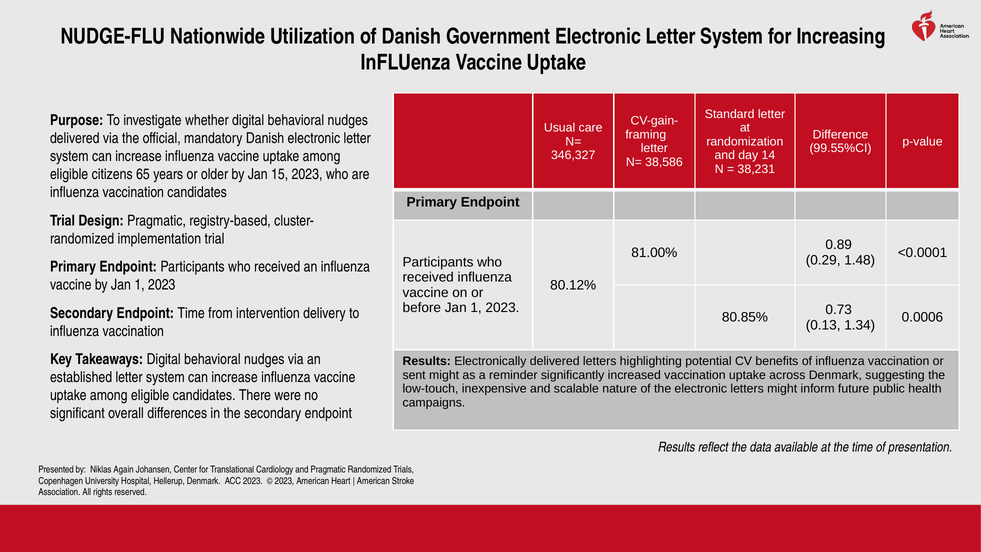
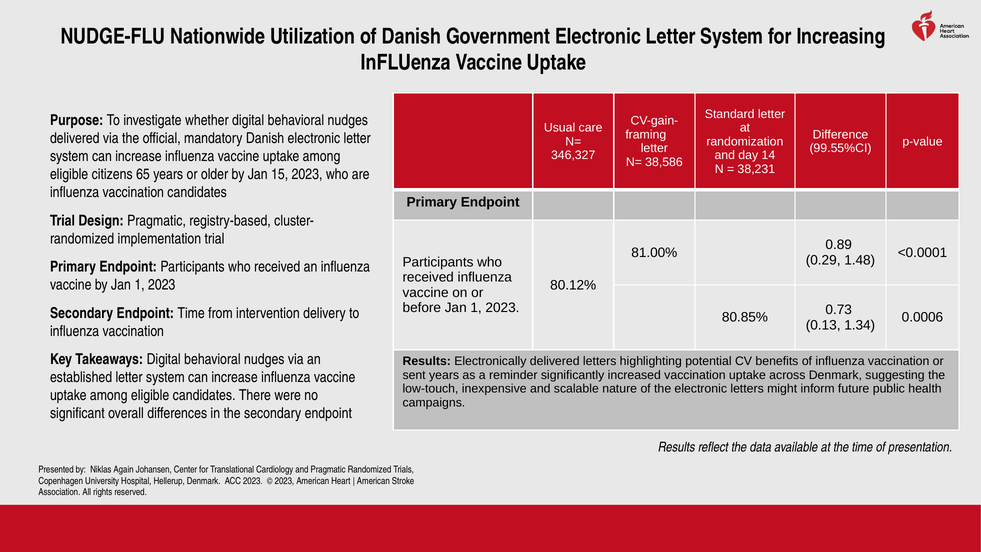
sent might: might -> years (444, 375)
